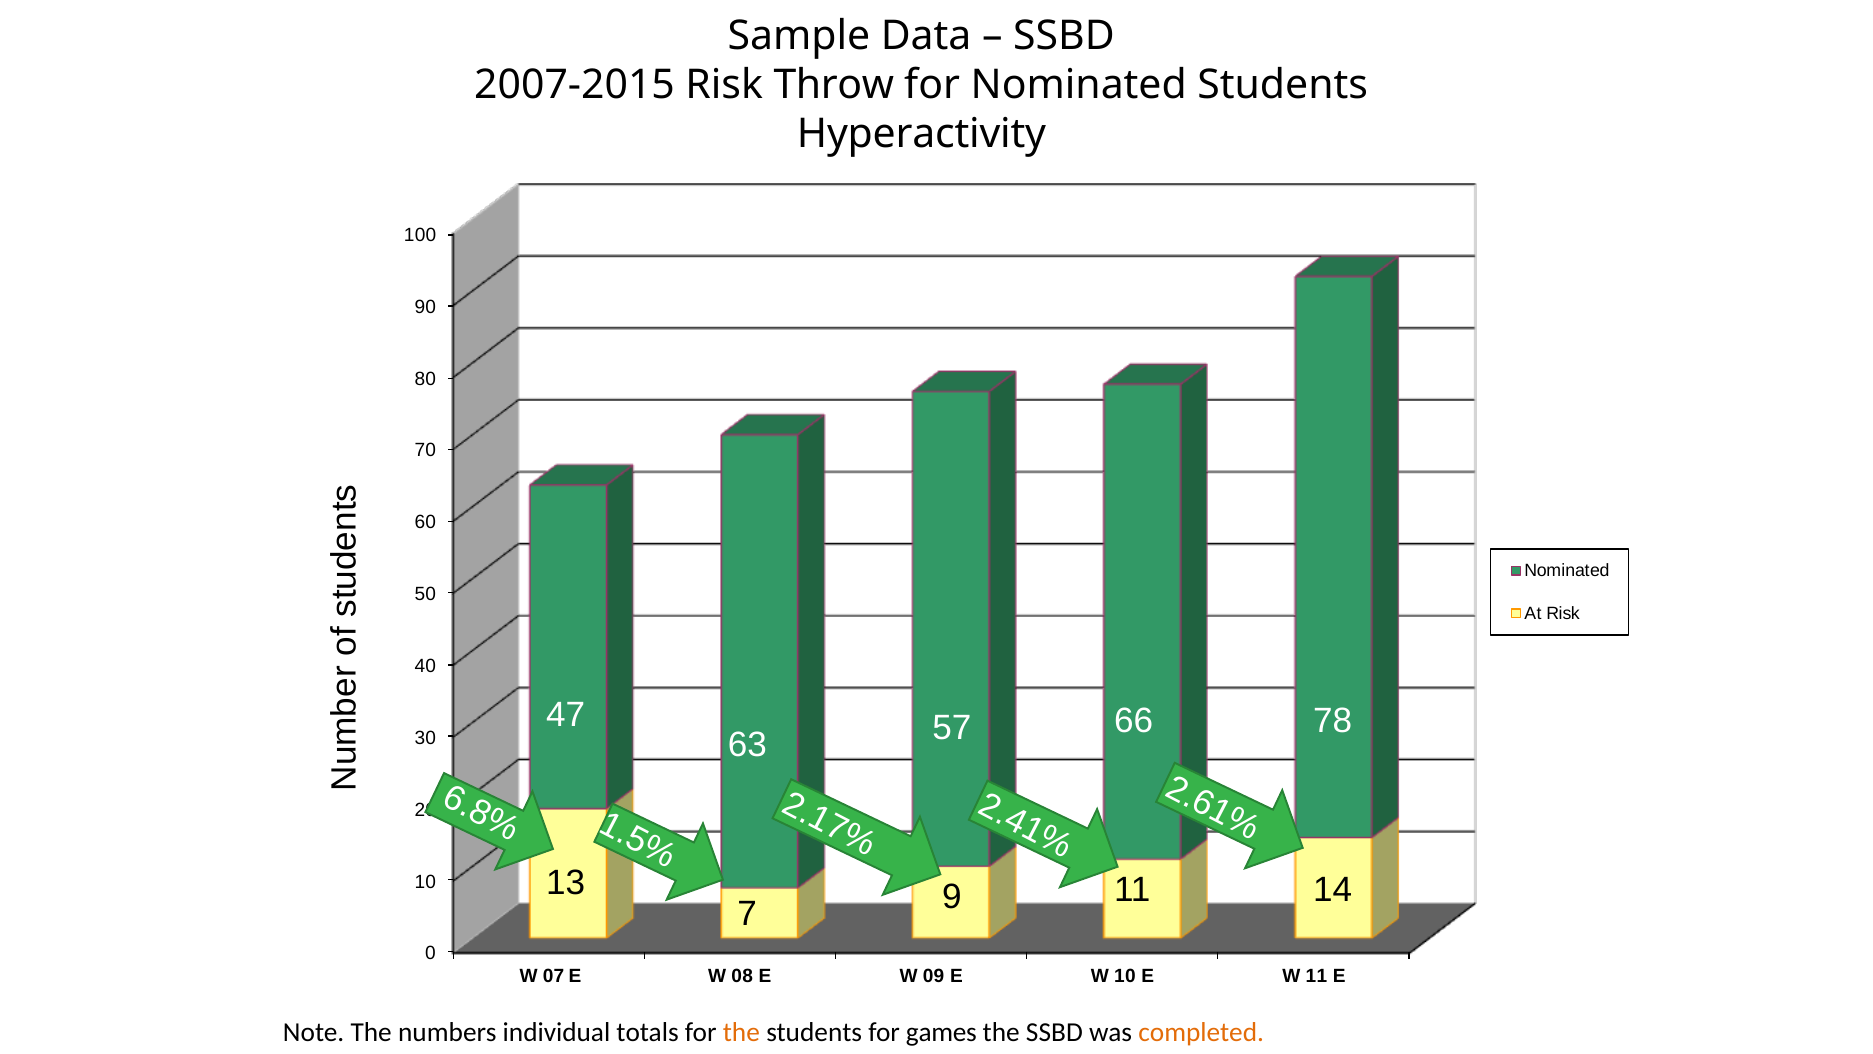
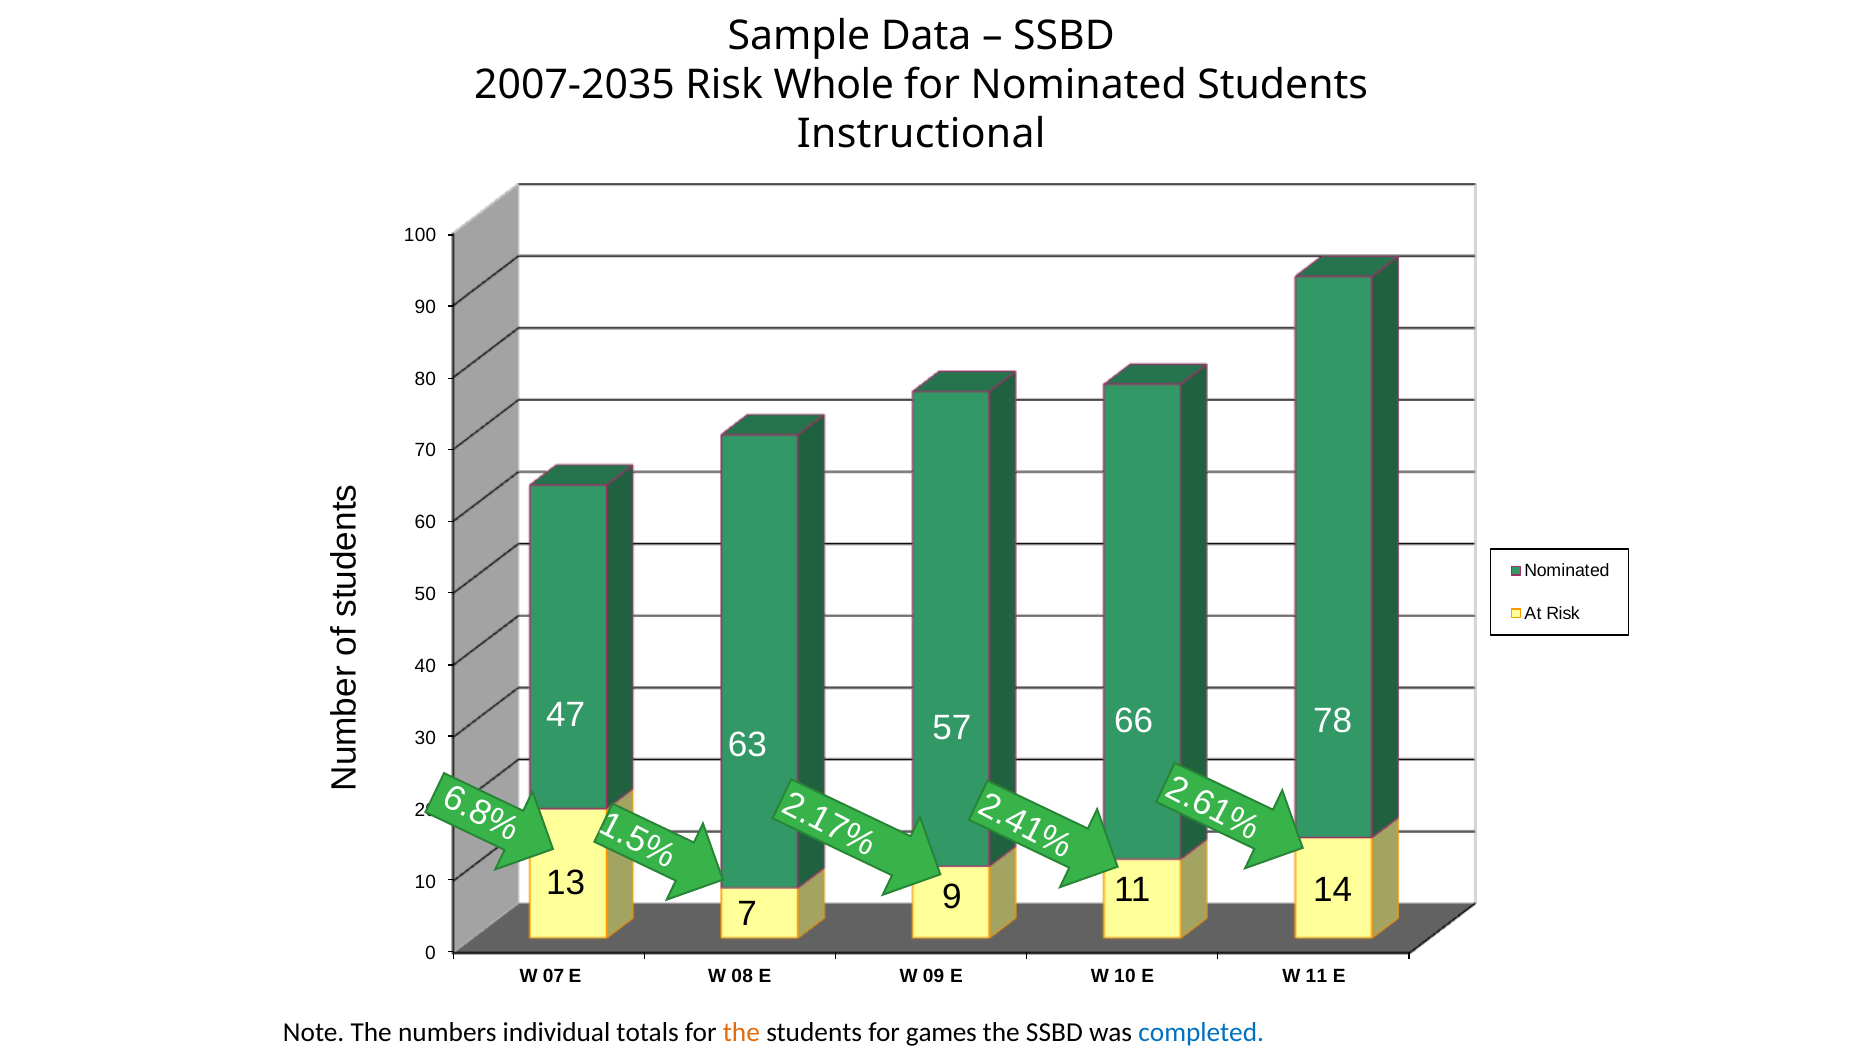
2007-2015: 2007-2015 -> 2007-2035 (575, 85)
Throw: Throw -> Whole (834, 85)
Hyperactivity: Hyperactivity -> Instructional (921, 134)
completed colour: orange -> blue (1201, 1032)
